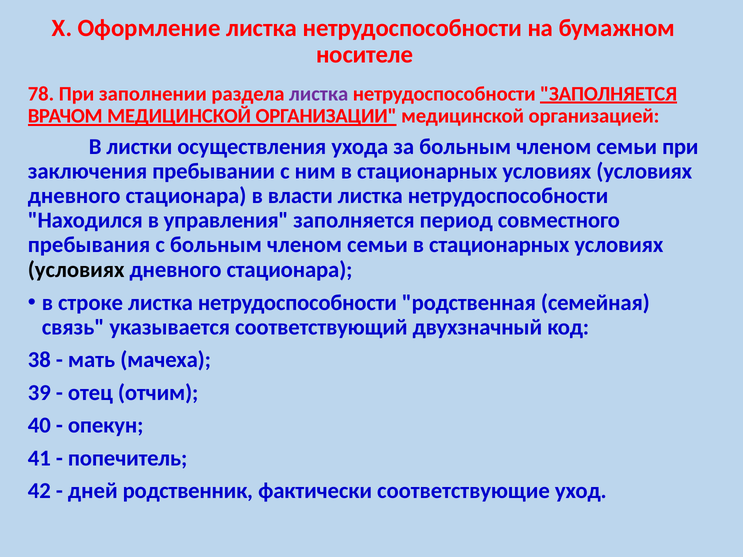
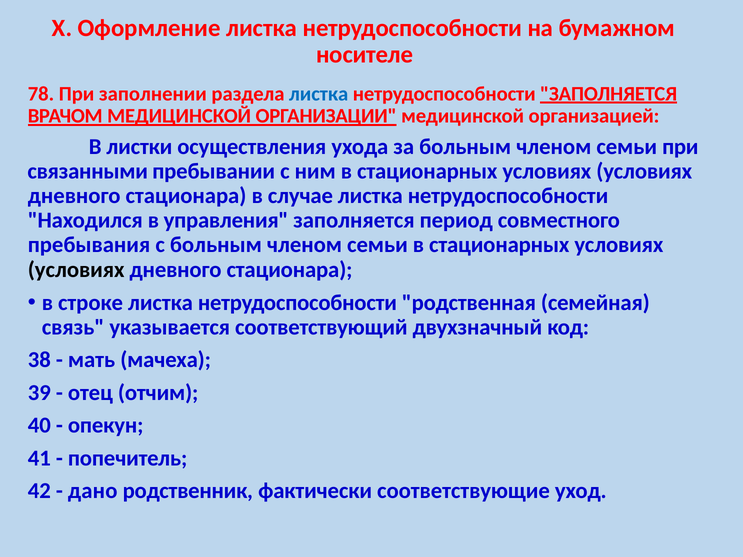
листка colour: purple -> blue (319, 94)
заключения: заключения -> связанными (88, 171)
власти: власти -> случае (300, 196)
дней: дней -> дано (93, 491)
